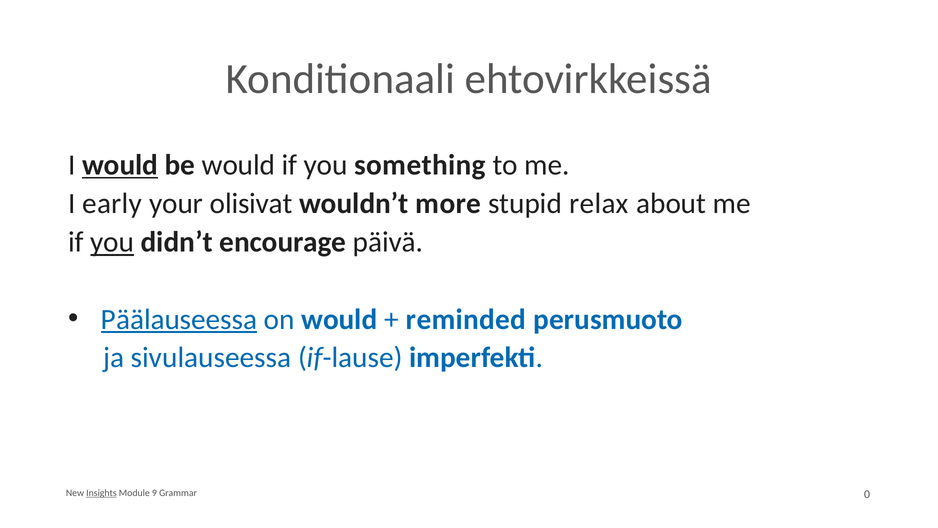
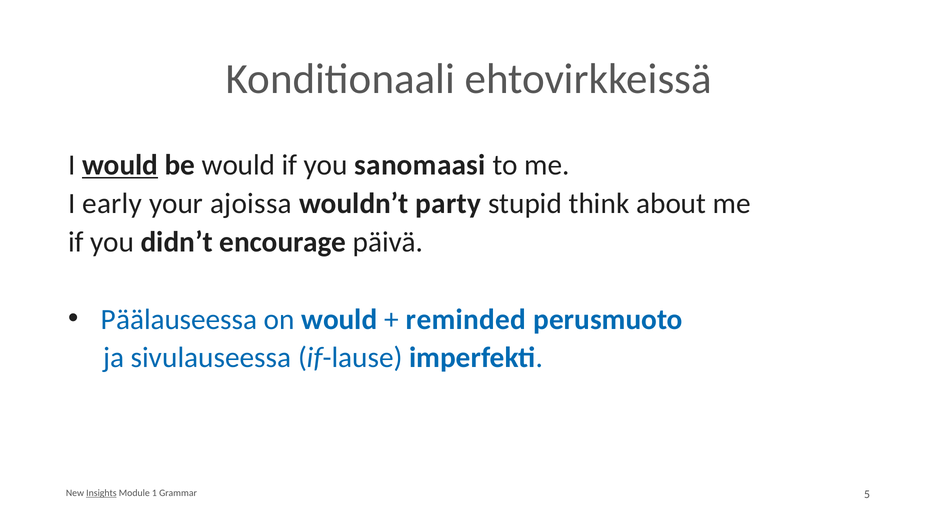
something: something -> sanomaasi (420, 165)
olisivat: olisivat -> ajoissa (251, 204)
more: more -> party (448, 204)
relax: relax -> think (599, 204)
you underline: present -> none (112, 242)
Päälauseessa underline: present -> none (179, 319)
9: 9 -> 1 (154, 493)
0: 0 -> 5 (867, 494)
